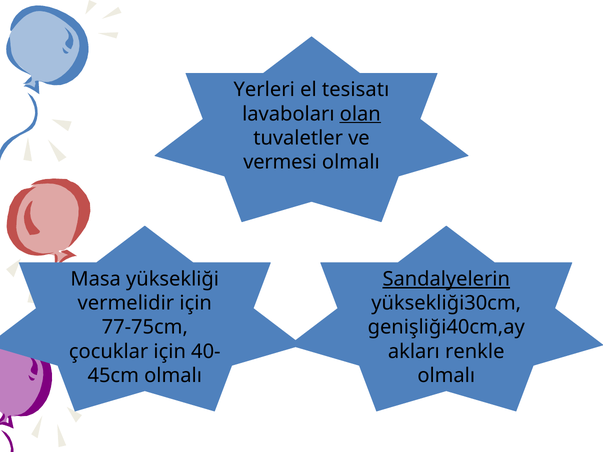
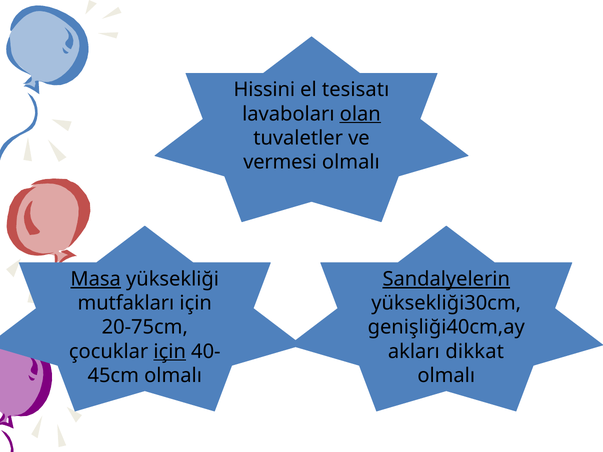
Yerleri: Yerleri -> Hissini (264, 90)
Masa underline: none -> present (96, 279)
vermelidir: vermelidir -> mutfakları (126, 303)
77-75cm: 77-75cm -> 20-75cm (145, 328)
için underline: none -> present (170, 352)
renkle: renkle -> dikkat (475, 352)
